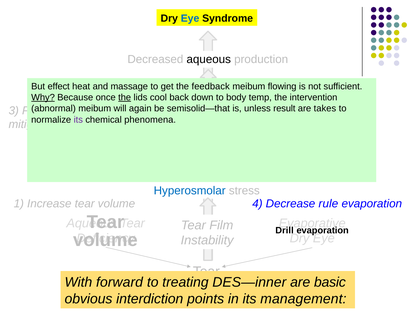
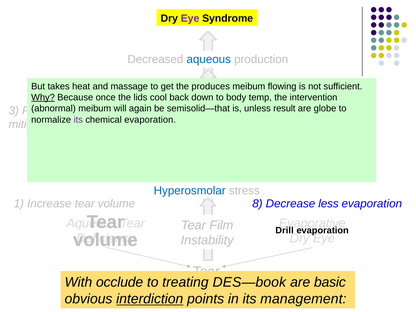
Eye colour: blue -> purple (190, 18)
aqueous colour: black -> blue (209, 60)
effect: effect -> takes (59, 86)
feedback: feedback -> produces (211, 86)
the underline: present -> none (125, 97)
takes: takes -> globe (325, 109)
phenomena: phenomena -> evaporation (150, 120)
4: 4 -> 8 (257, 204)
rule: rule -> less (329, 204)
forward: forward -> occlude (120, 282)
DES—inner: DES—inner -> DES—book (249, 282)
interdiction underline: none -> present (150, 299)
